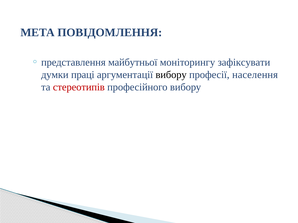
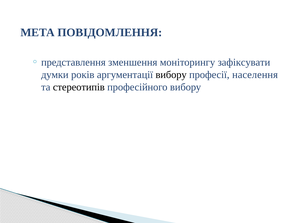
майбутньої: майбутньої -> зменшення (133, 62)
праці: праці -> років (83, 75)
стереотипів colour: red -> black (79, 87)
